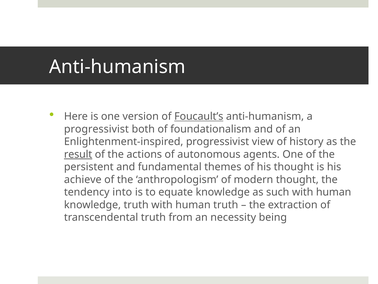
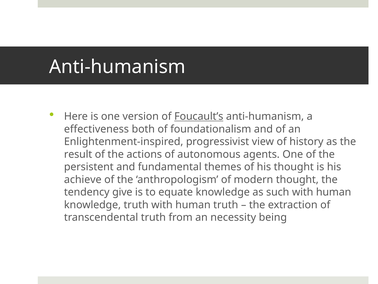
progressivist: progressivist -> effectiveness (96, 129)
result underline: present -> none (78, 154)
into: into -> give (122, 192)
